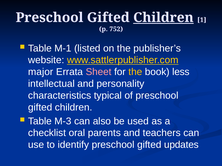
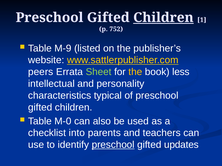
M-1: M-1 -> M-9 (63, 48)
major: major -> peers (41, 72)
Sheet colour: pink -> light green (99, 72)
M-3: M-3 -> M-0 (63, 121)
oral: oral -> into (77, 133)
preschool underline: none -> present (113, 145)
